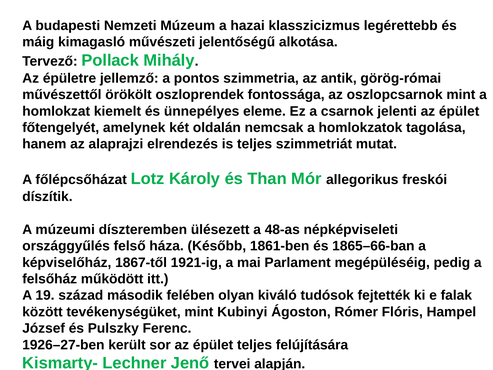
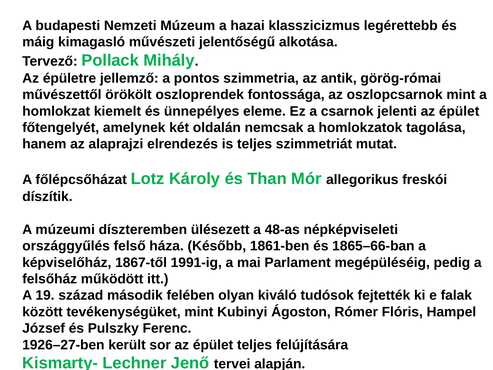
1921-ig: 1921-ig -> 1991-ig (196, 262)
